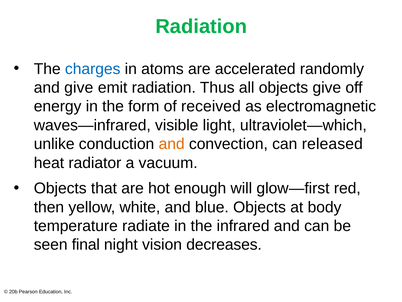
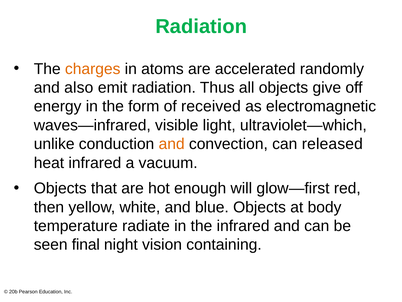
charges colour: blue -> orange (93, 69)
and give: give -> also (79, 88)
heat radiator: radiator -> infrared (95, 163)
decreases: decreases -> containing (224, 244)
